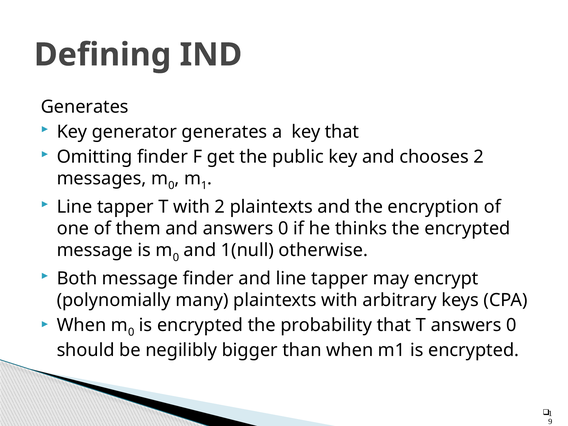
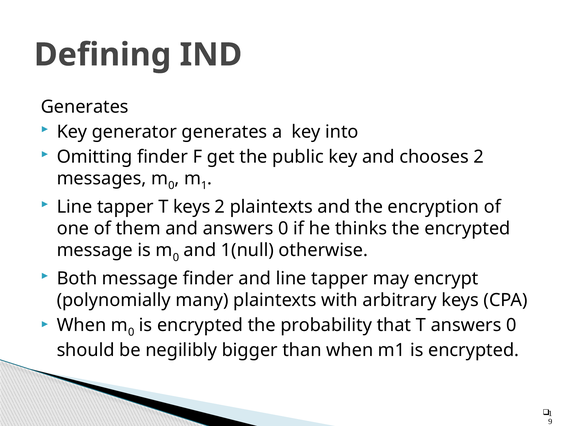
key that: that -> into (342, 132)
T with: with -> keys (192, 207)
